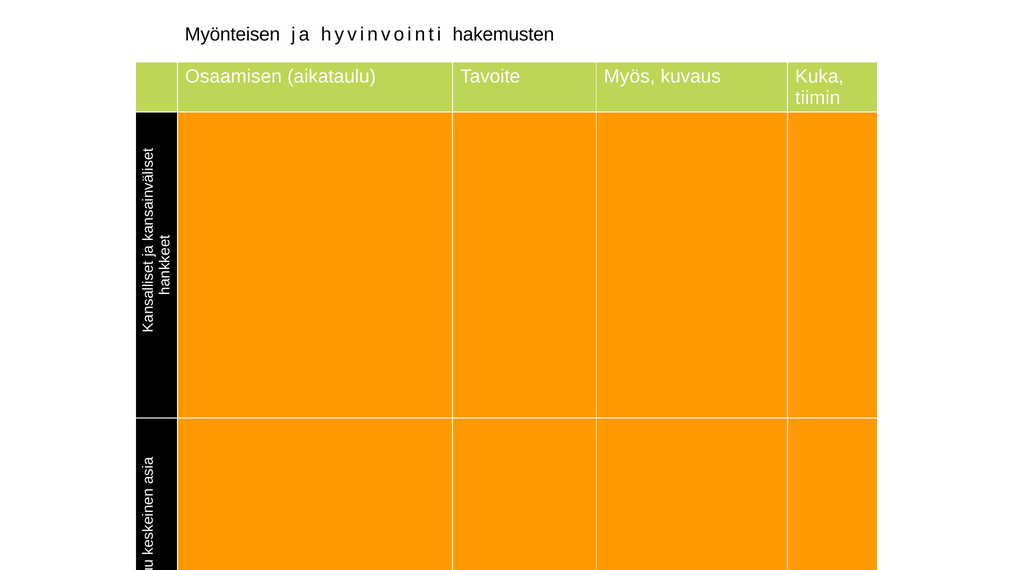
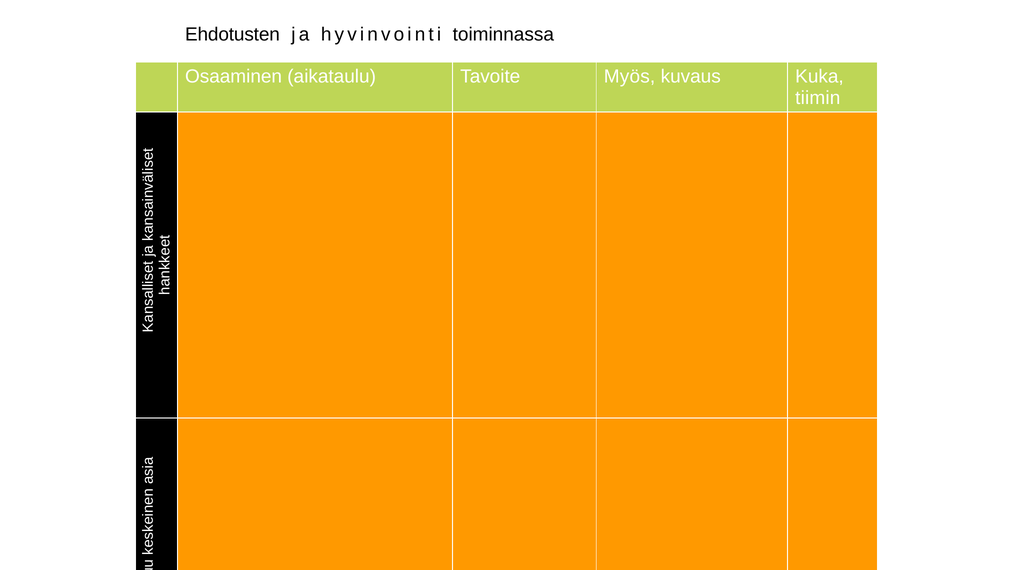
Myönteisen: Myönteisen -> Ehdotusten (232, 34)
hakemusten: hakemusten -> toiminnassa (503, 34)
Osaamisen: Osaamisen -> Osaaminen (234, 77)
